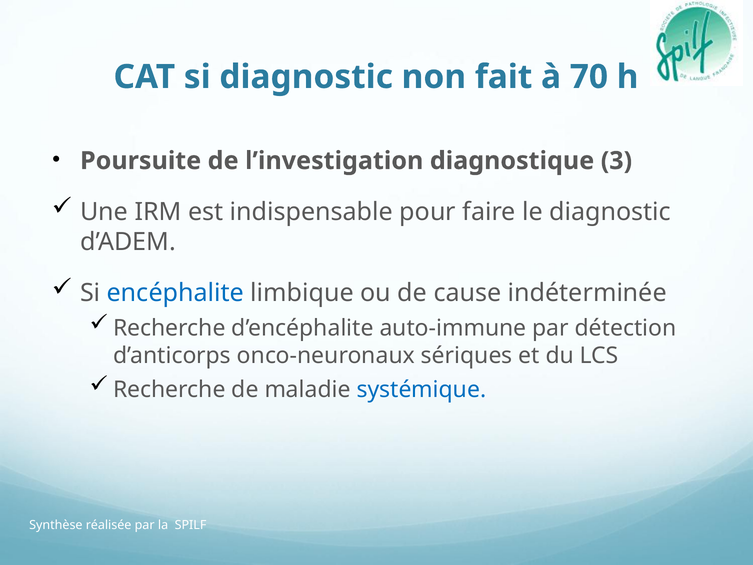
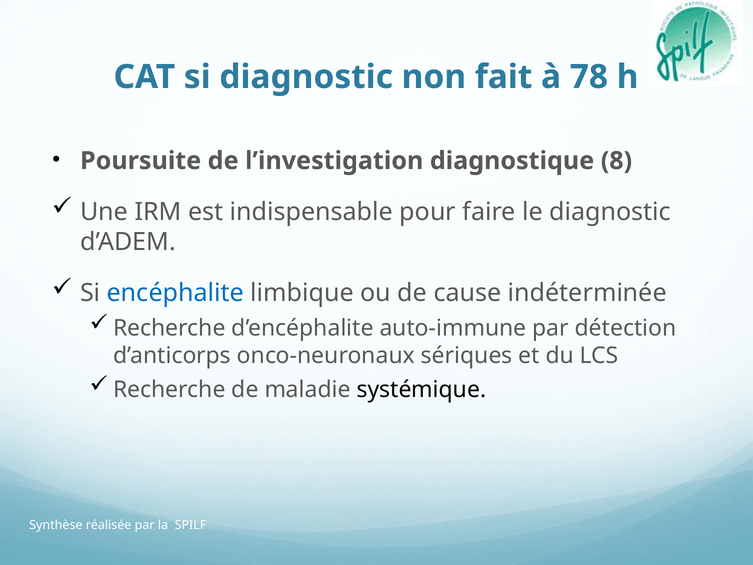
70: 70 -> 78 (589, 77)
3: 3 -> 8 (616, 161)
systémique colour: blue -> black (421, 389)
